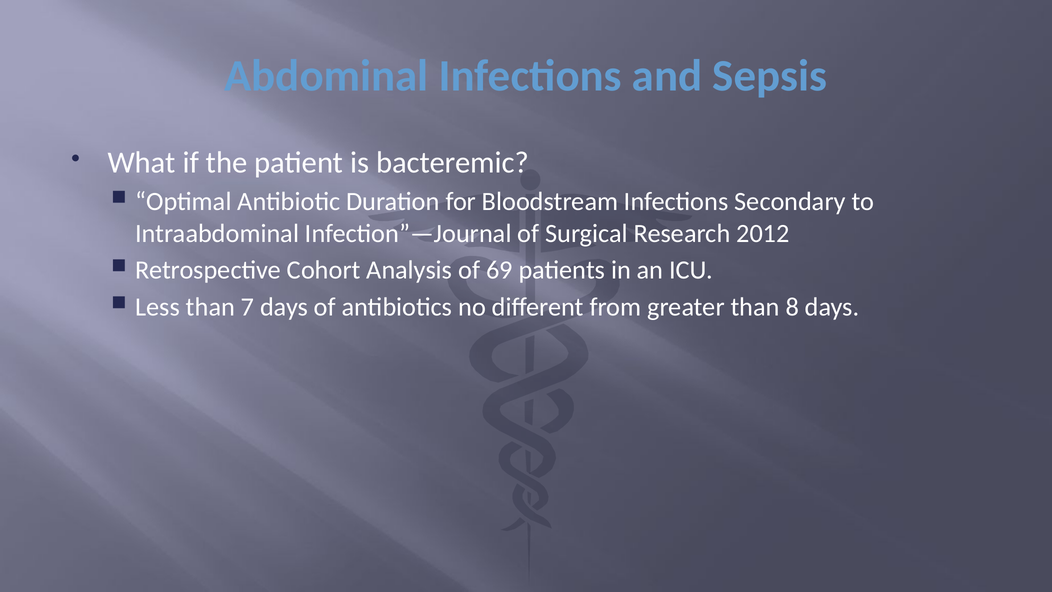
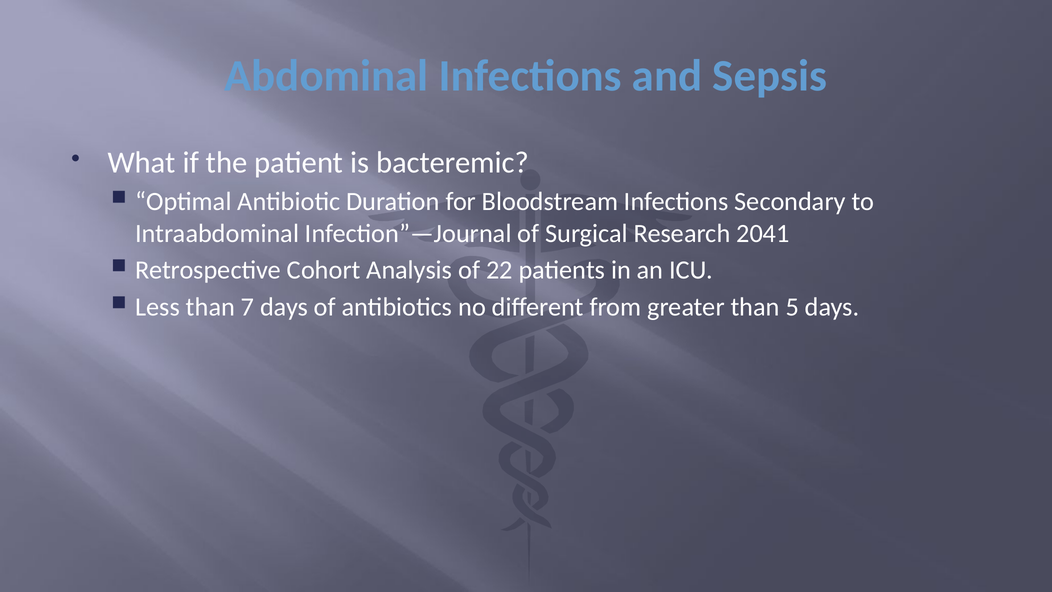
2012: 2012 -> 2041 (763, 233)
69: 69 -> 22 (499, 270)
8: 8 -> 5 (792, 307)
